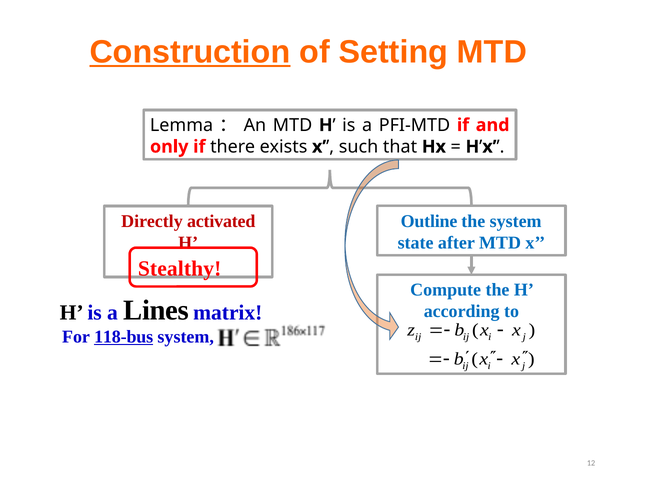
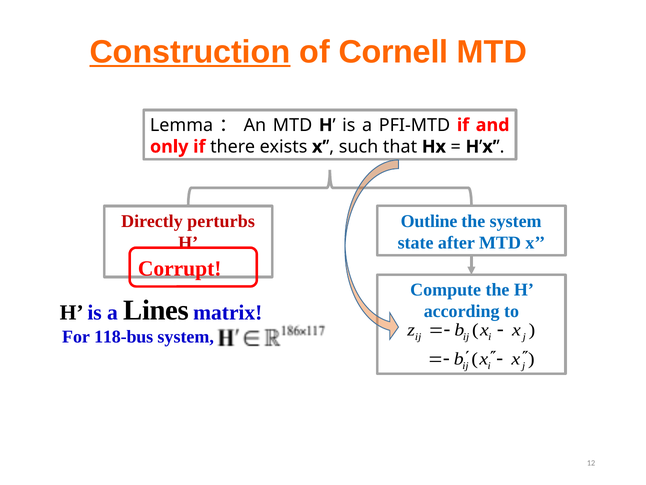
Setting: Setting -> Cornell (393, 52)
activated: activated -> perturbs (221, 221)
Stealthy: Stealthy -> Corrupt (180, 268)
118-bus underline: present -> none (124, 337)
